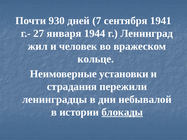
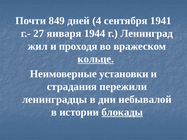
930: 930 -> 849 (57, 21)
7: 7 -> 4 (97, 21)
человек: человек -> проходя (78, 46)
кольце underline: none -> present (96, 59)
